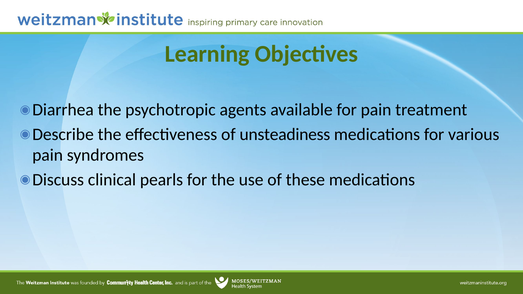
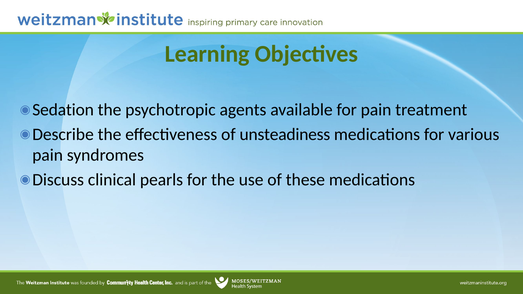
Diarrhea: Diarrhea -> Sedation (63, 110)
